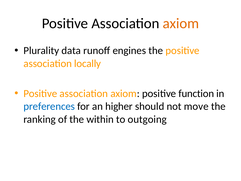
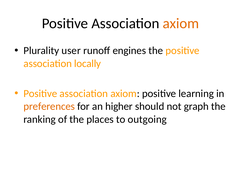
data: data -> user (71, 51)
function: function -> learning (196, 93)
preferences colour: blue -> orange (49, 106)
move: move -> graph (196, 106)
within: within -> places (100, 119)
